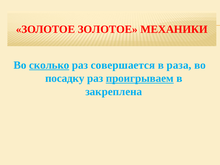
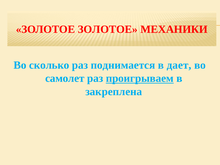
сколько underline: present -> none (49, 65)
совершается: совершается -> поднимается (123, 65)
раза: раза -> дает (179, 65)
посадку: посадку -> самолет (65, 78)
